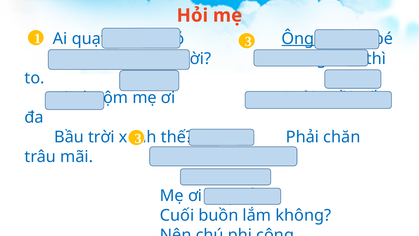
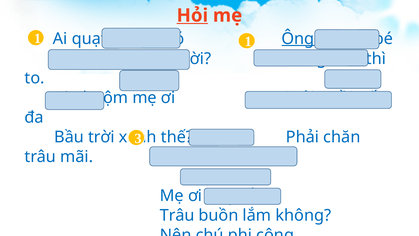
Hỏi underline: none -> present (192, 15)
1 3: 3 -> 1 (248, 42)
Cuối: Cuối -> Trâu (177, 215)
